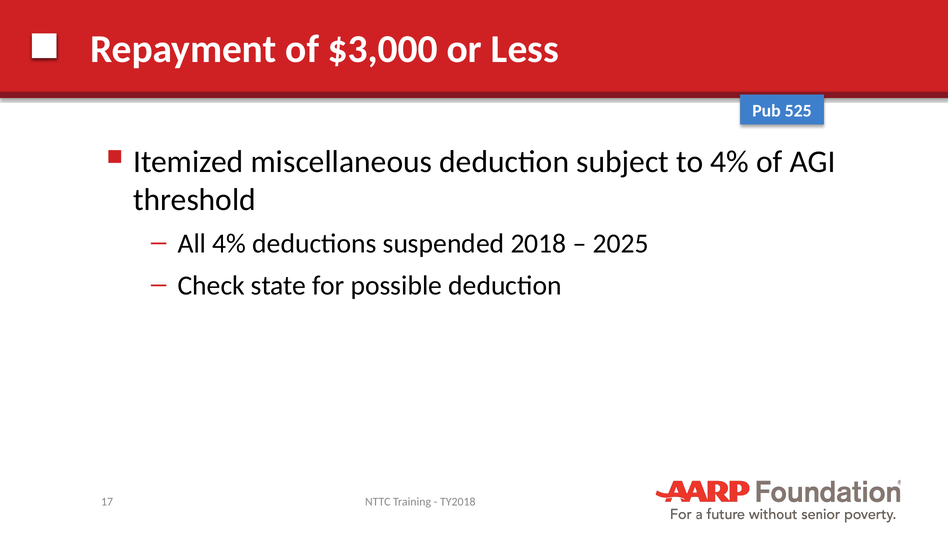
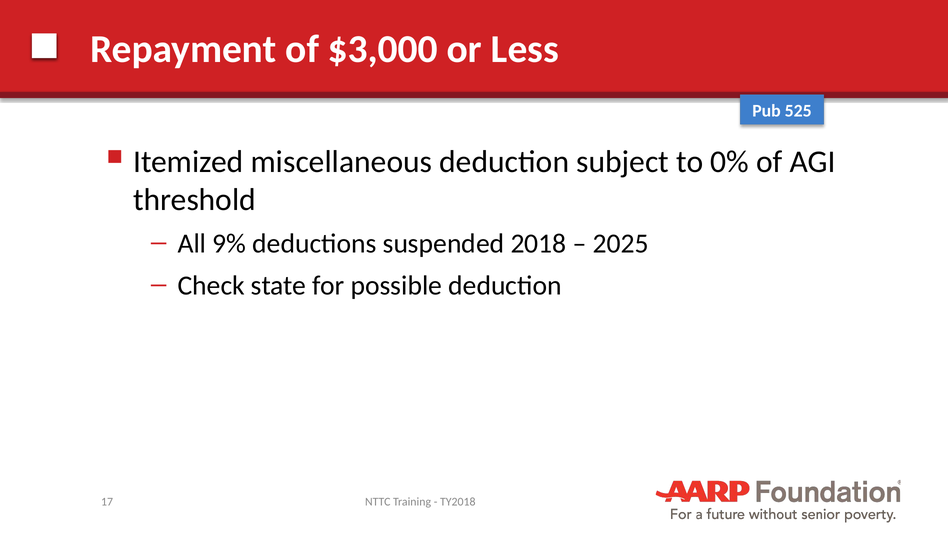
to 4%: 4% -> 0% (730, 162)
All 4%: 4% -> 9% (229, 244)
